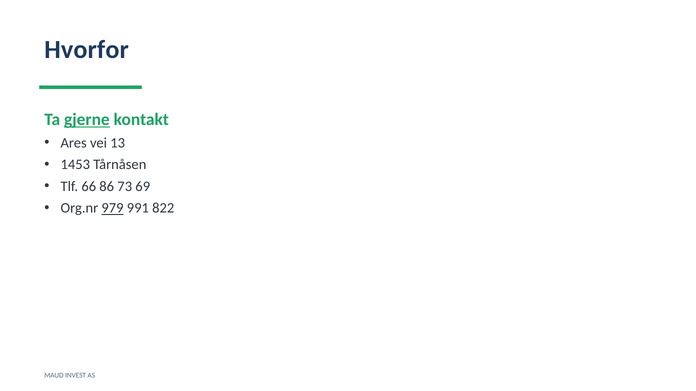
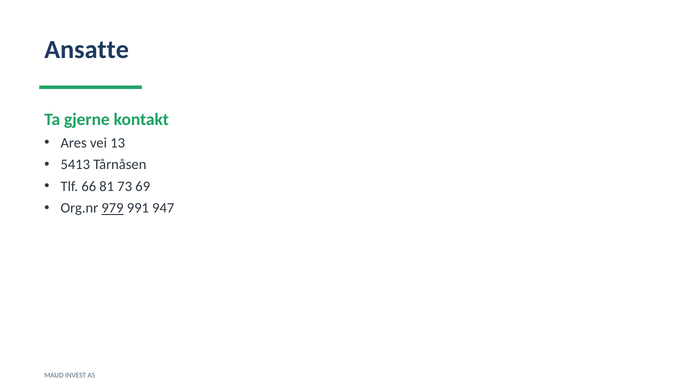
Hvorfor: Hvorfor -> Ansatte (87, 50)
gjerne underline: present -> none (87, 120)
1453: 1453 -> 5413 (75, 165)
86: 86 -> 81 (107, 187)
822: 822 -> 947 (163, 208)
